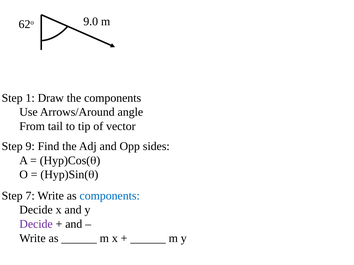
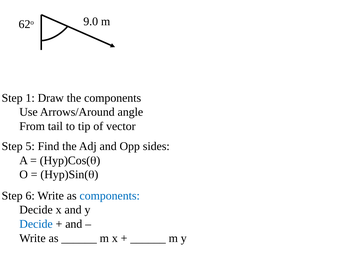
9: 9 -> 5 (30, 147)
7: 7 -> 6 (30, 196)
Decide colour: purple -> blue (36, 224)
